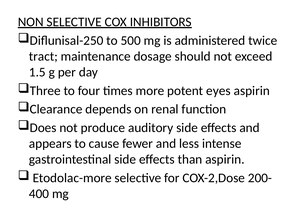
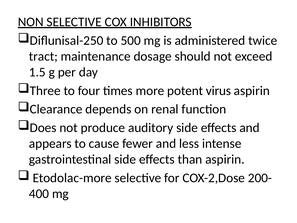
eyes: eyes -> virus (219, 91)
